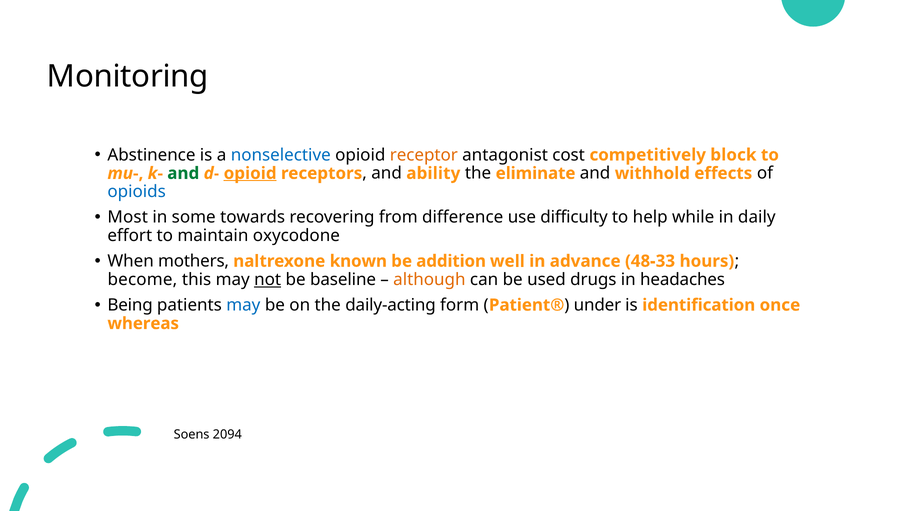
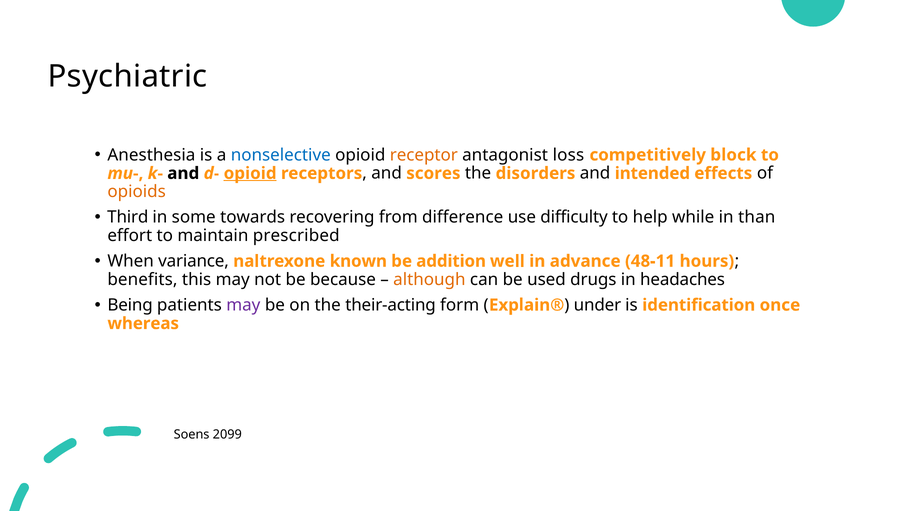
Monitoring: Monitoring -> Psychiatric (128, 76)
Abstinence: Abstinence -> Anesthesia (151, 155)
cost: cost -> loss (568, 155)
and colour: green -> black (183, 173)
ability: ability -> scores (433, 173)
eliminate: eliminate -> disorders (535, 173)
withhold: withhold -> intended (652, 173)
opioids colour: blue -> orange (137, 192)
Most: Most -> Third (128, 217)
daily: daily -> than (757, 217)
oxycodone: oxycodone -> prescribed (296, 236)
mothers: mothers -> variance (194, 261)
48-33: 48-33 -> 48-11 (650, 261)
become: become -> benefits (142, 279)
not underline: present -> none (268, 279)
baseline: baseline -> because (343, 279)
may colour: blue -> purple (243, 305)
daily-acting: daily-acting -> their-acting (391, 305)
Patient®: Patient® -> Explain® (527, 305)
2094: 2094 -> 2099 (227, 435)
